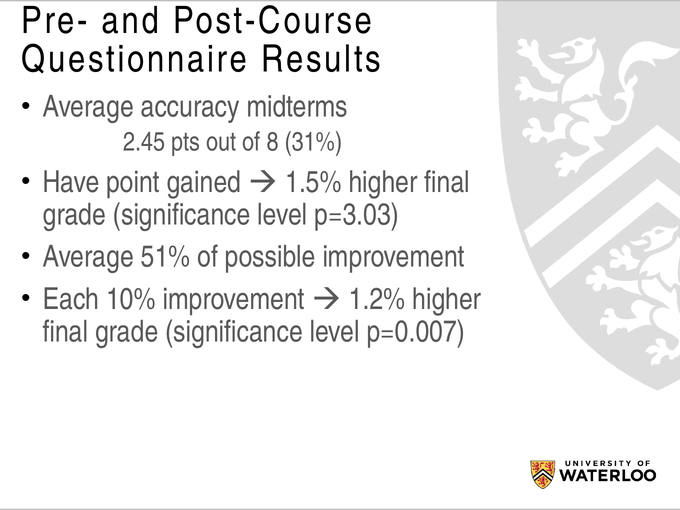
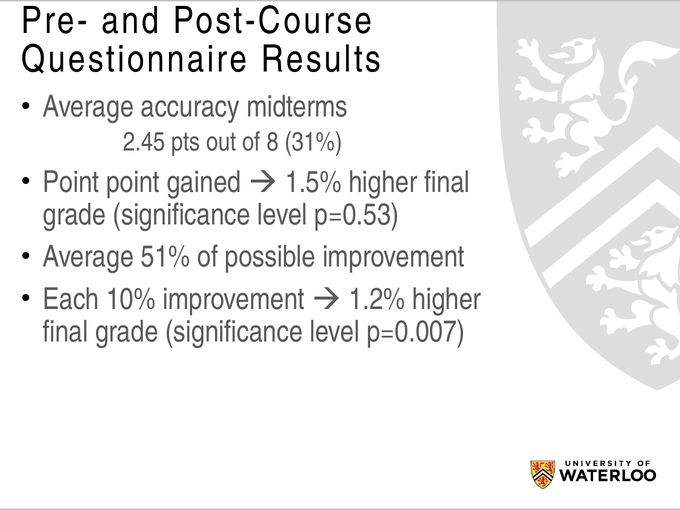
Have: Have -> Point (71, 182)
p=3.03: p=3.03 -> p=0.53 (357, 215)
